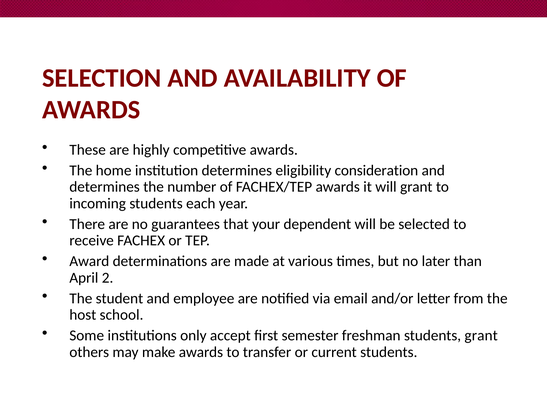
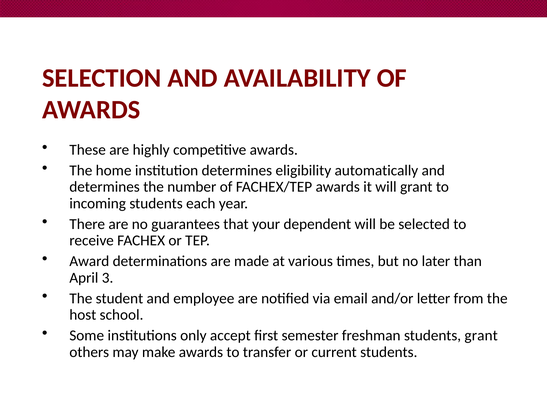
consideration: consideration -> automatically (376, 171)
2: 2 -> 3 (108, 278)
